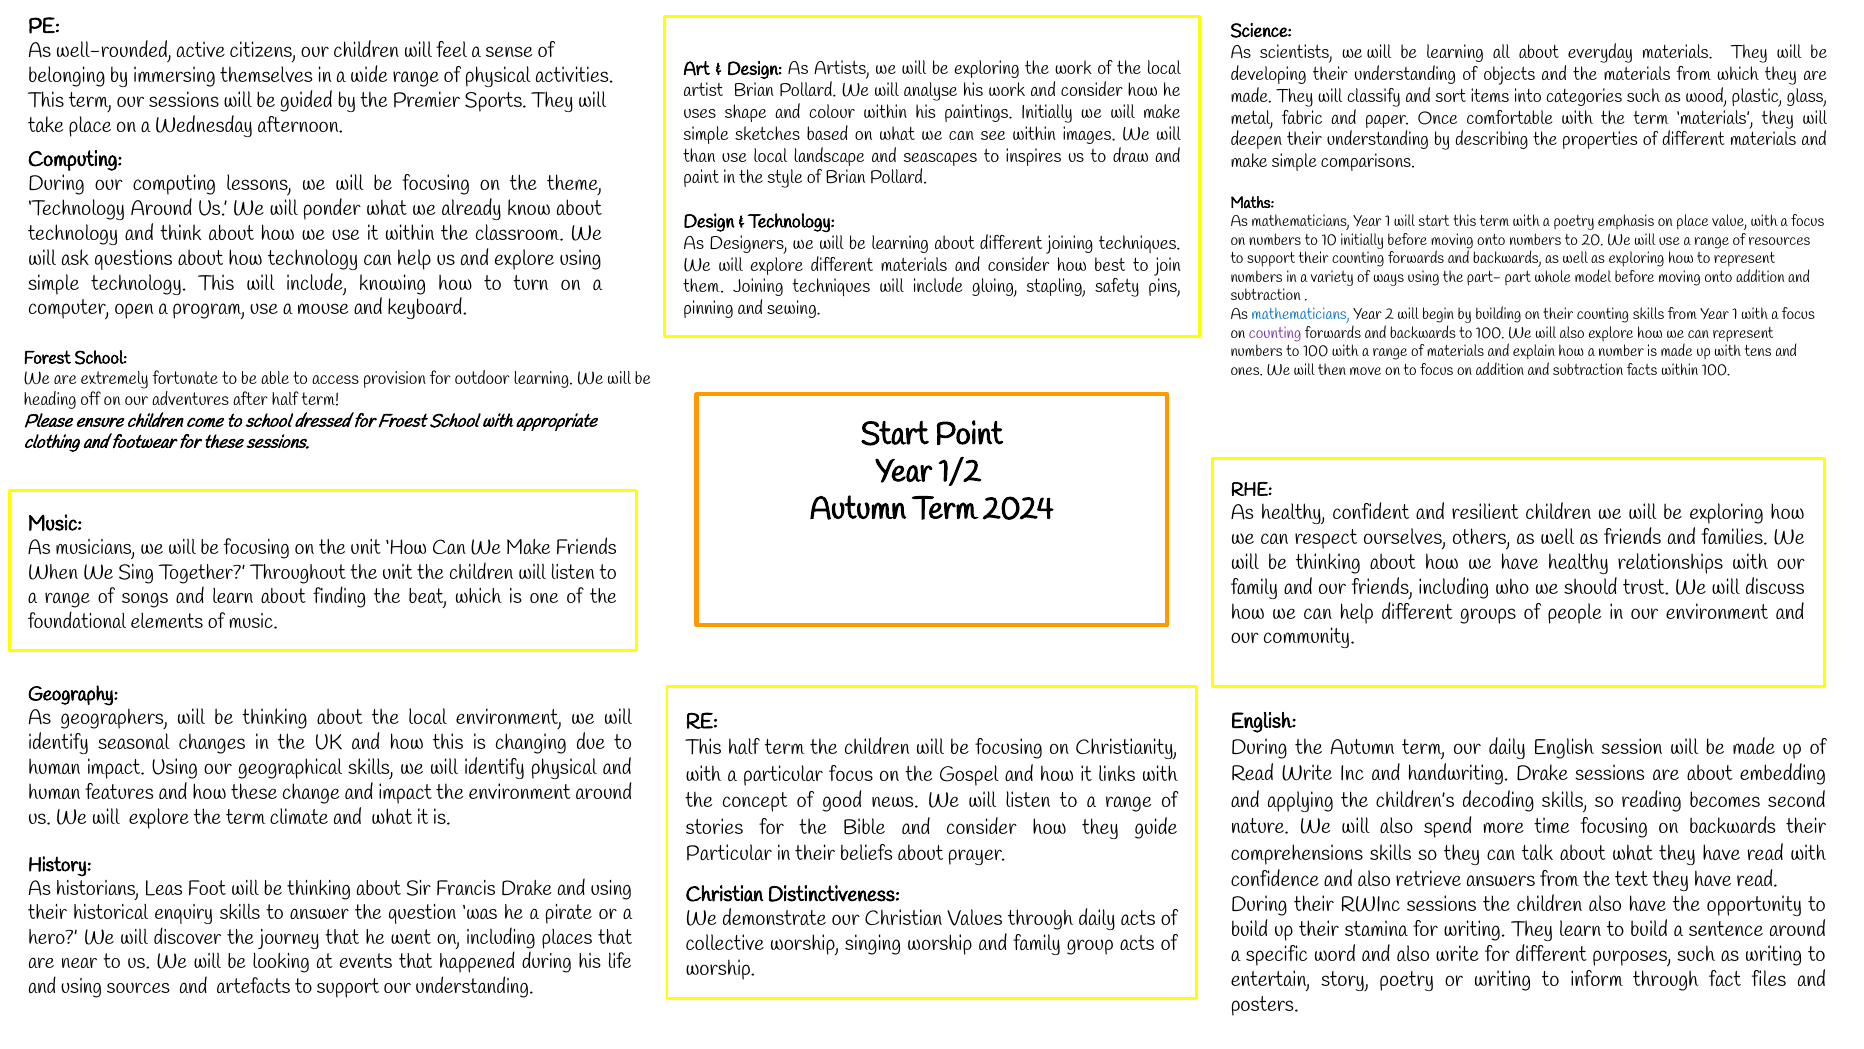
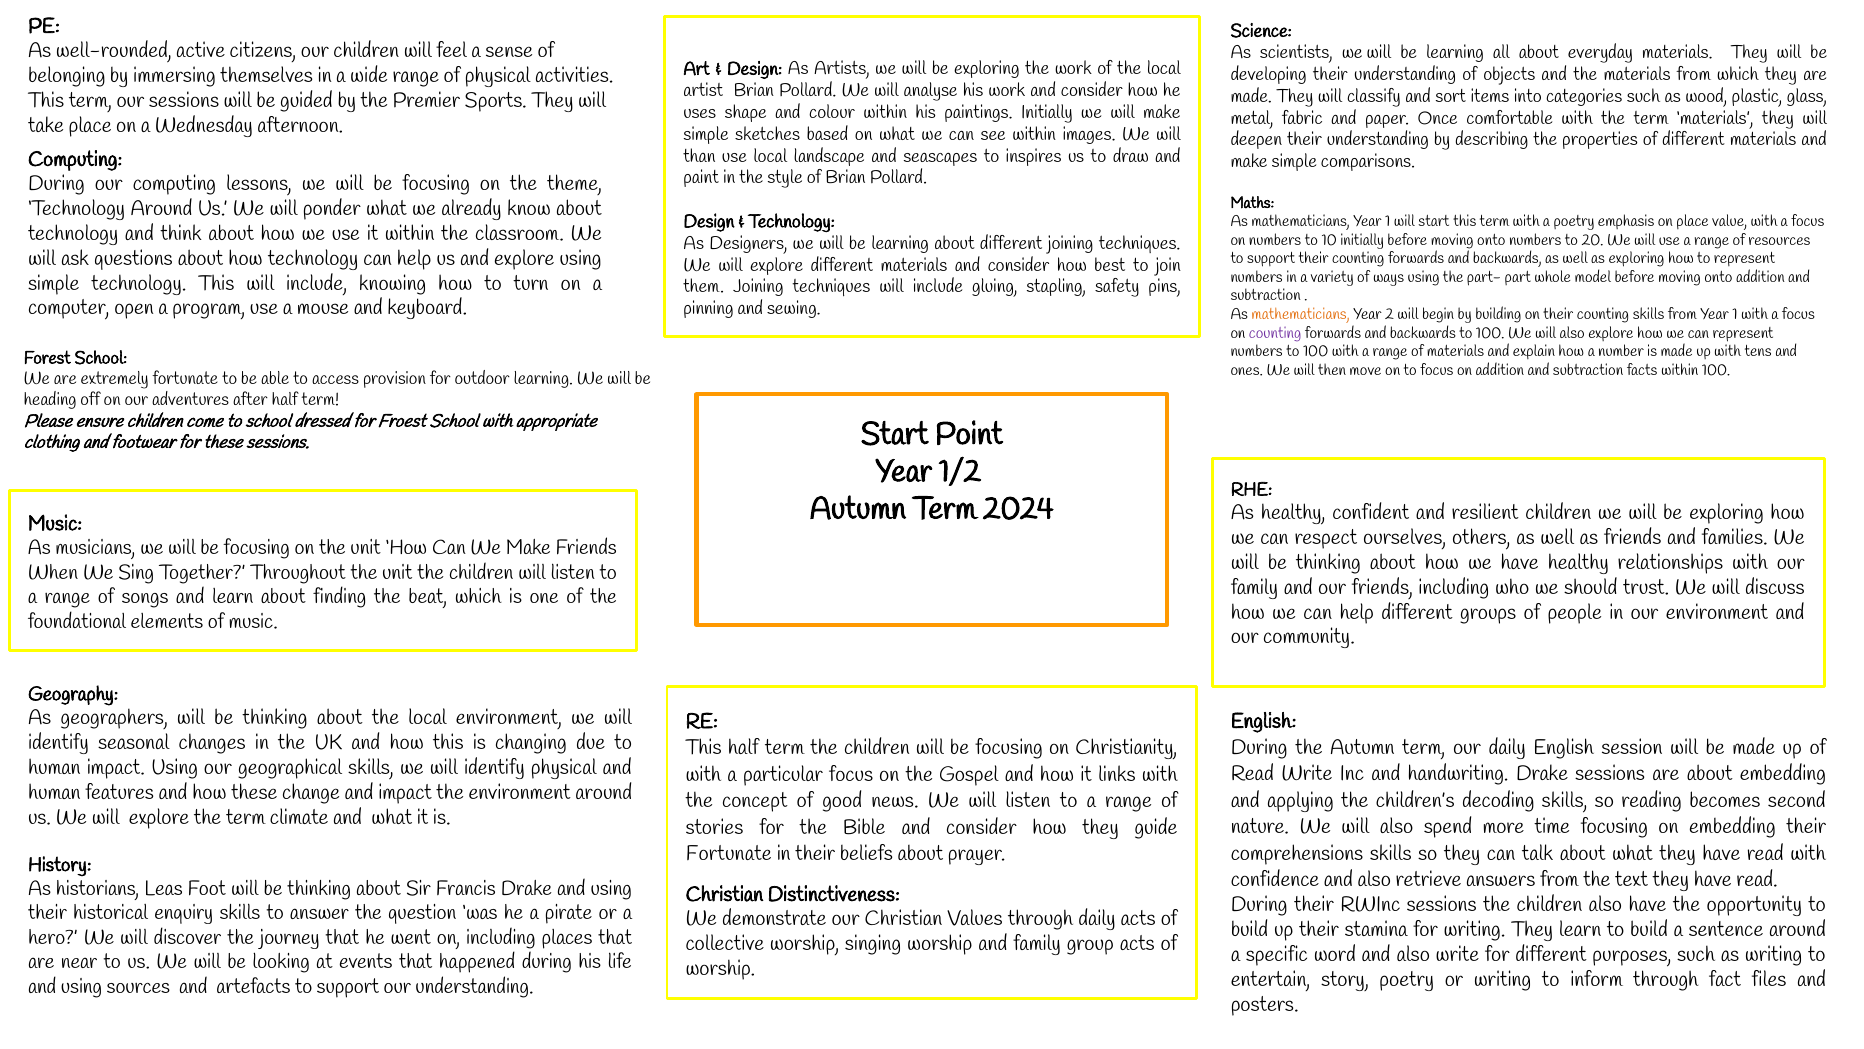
mathematicians colour: blue -> orange (1301, 314)
on backwards: backwards -> embedding (1732, 827)
Particular: Particular -> Fortunate (729, 853)
